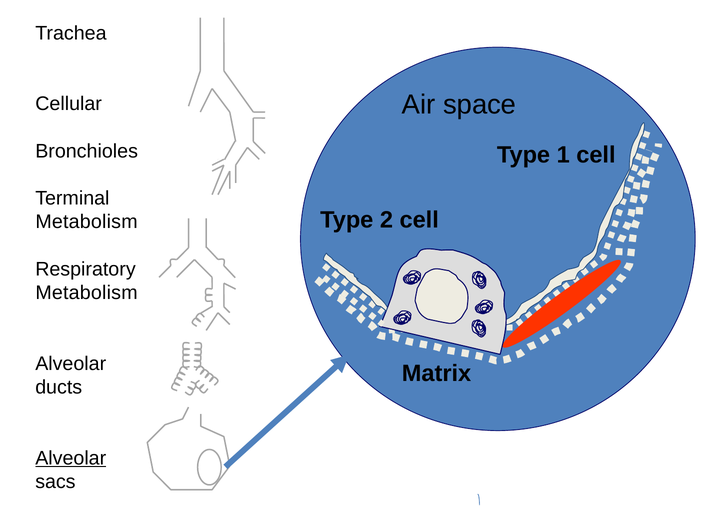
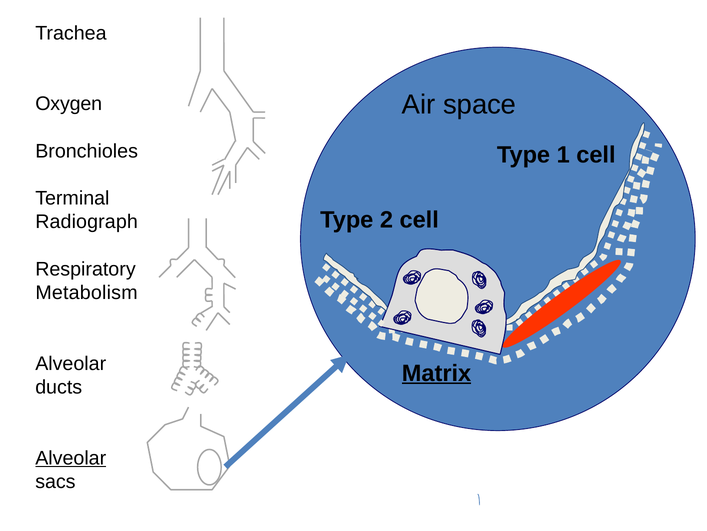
Cellular: Cellular -> Oxygen (69, 104)
Metabolism: Metabolism -> Radiograph (87, 222)
Matrix underline: none -> present (436, 373)
